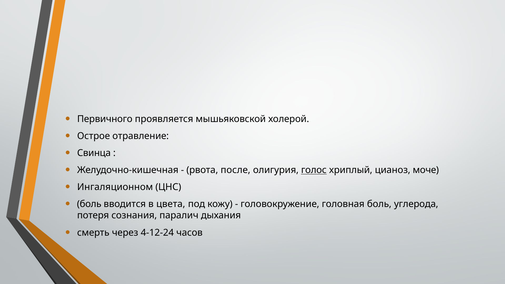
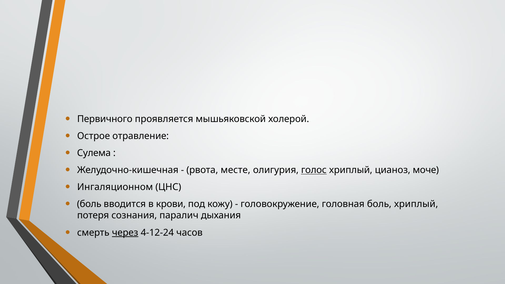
Свинца: Свинца -> Сулема (94, 153)
после: после -> месте (236, 170)
цвета: цвета -> крови (171, 204)
боль углерода: углерода -> хриплый (416, 204)
через underline: none -> present (125, 233)
